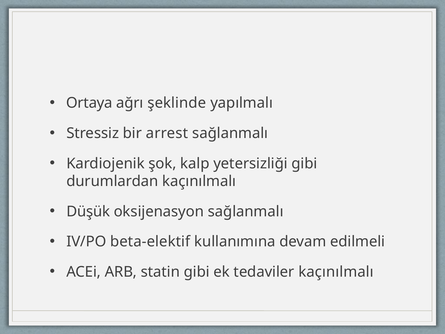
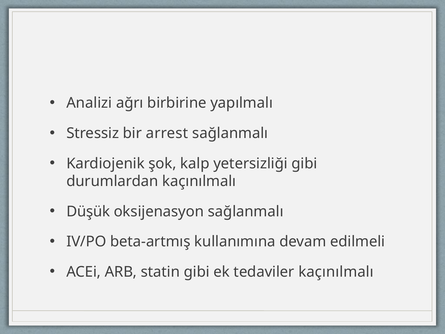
Ortaya: Ortaya -> Analizi (89, 103)
şeklinde: şeklinde -> birbirine (177, 103)
beta-elektif: beta-elektif -> beta-artmış (150, 241)
